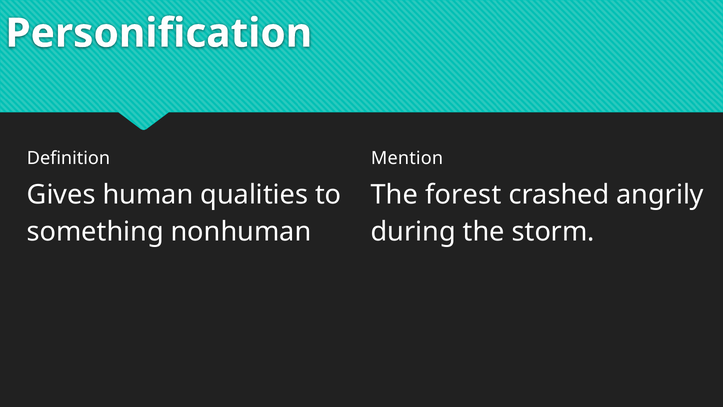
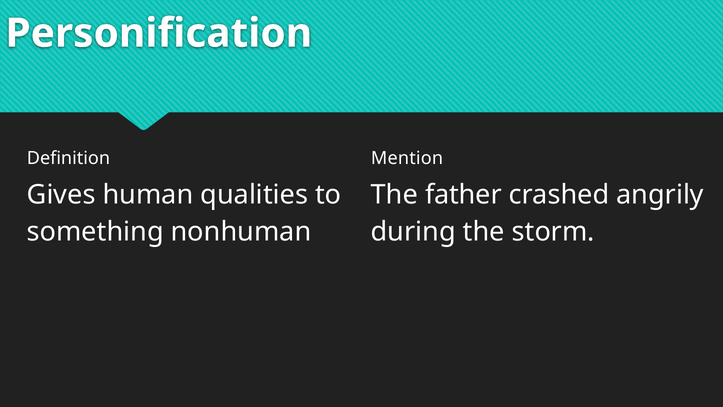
forest: forest -> father (463, 195)
